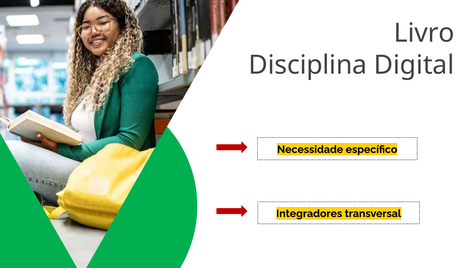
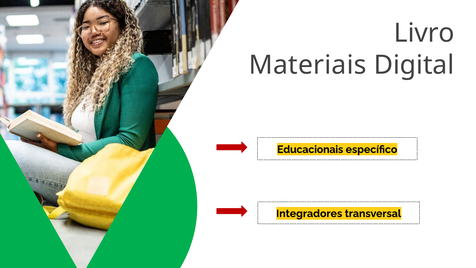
Disciplina: Disciplina -> Materiais (308, 65)
Necessidade: Necessidade -> Educacionais (310, 149)
